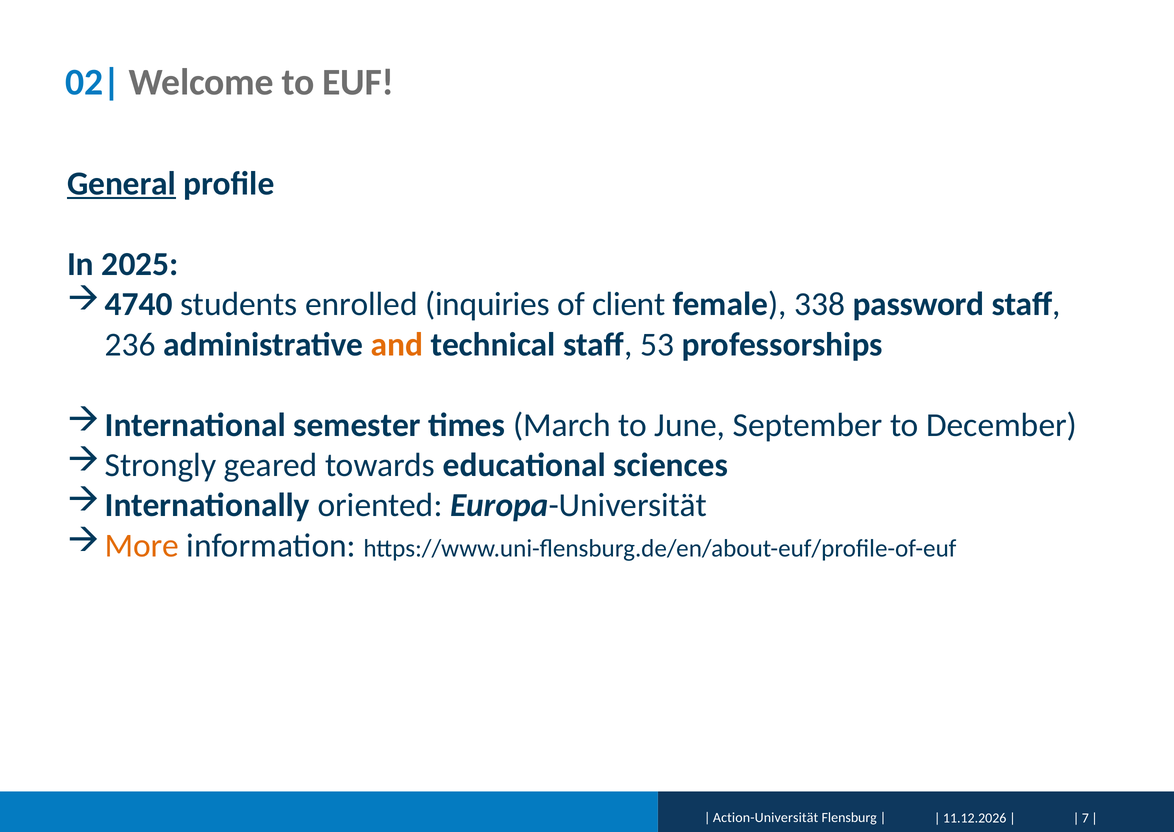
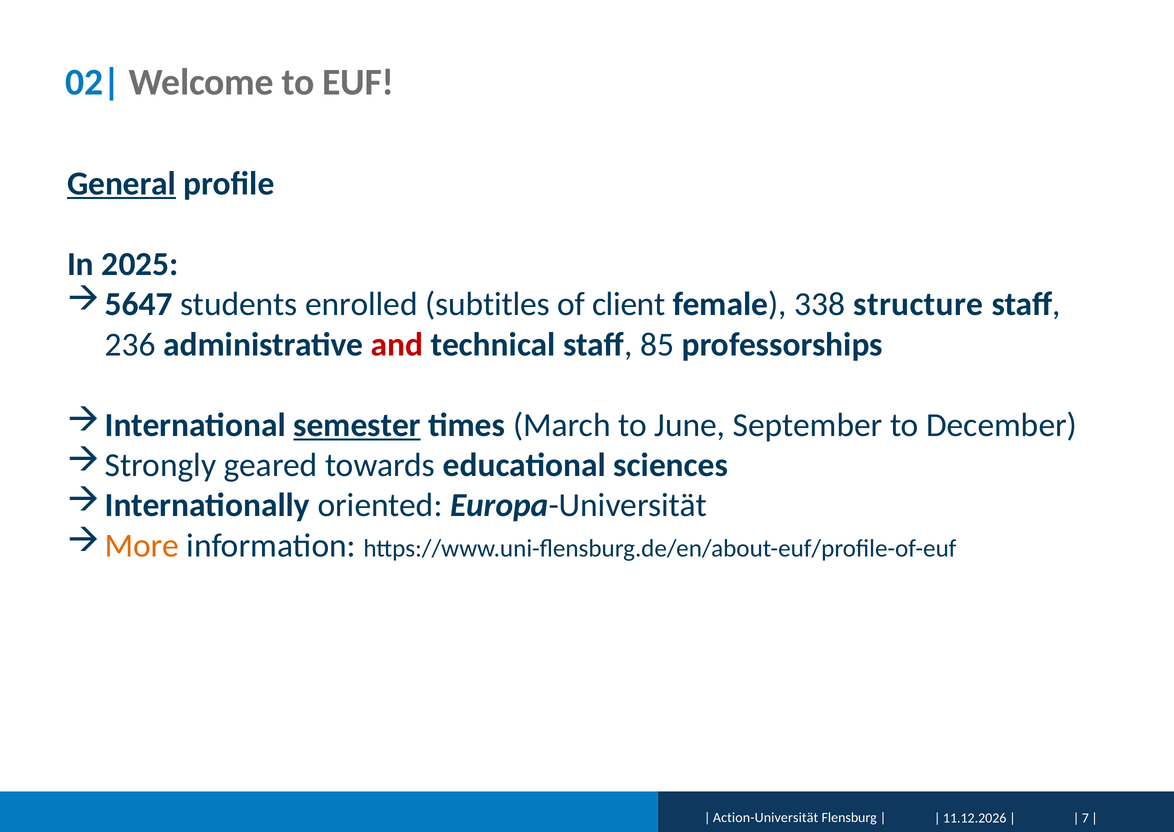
4740: 4740 -> 5647 (139, 304)
inquiries: inquiries -> subtitles (487, 304)
password: password -> structure (918, 304)
and colour: orange -> red (397, 345)
53: 53 -> 85 (657, 345)
semester underline: none -> present (357, 425)
